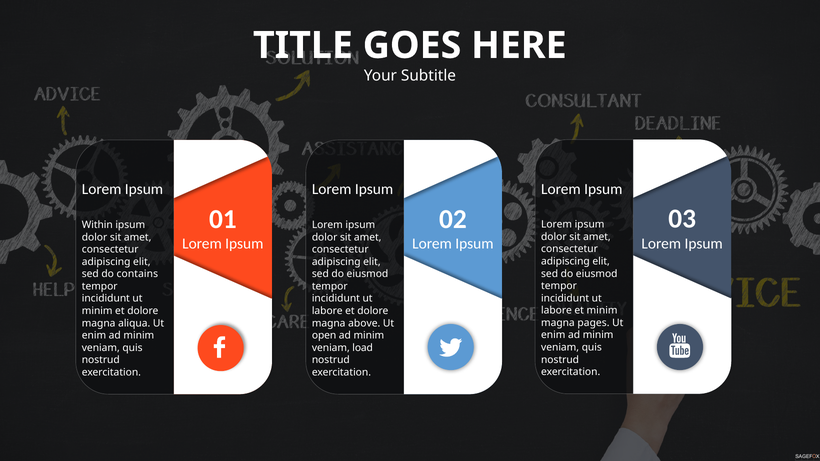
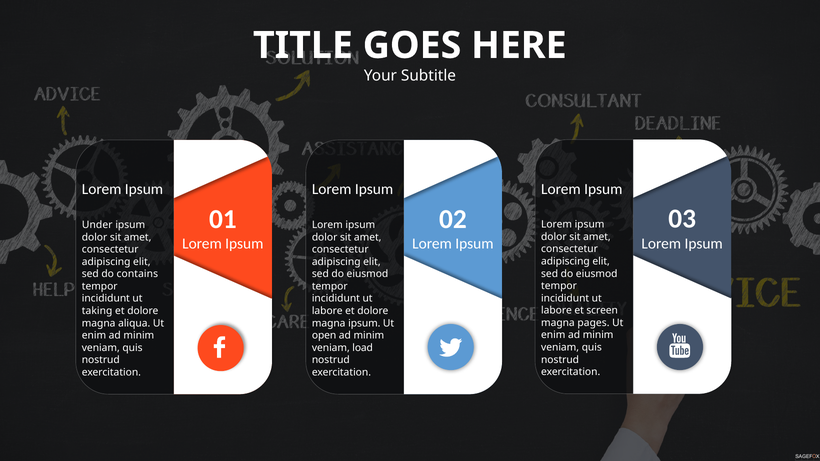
Within: Within -> Under (97, 225)
et minim: minim -> screen (602, 311)
minim: minim -> taking (97, 311)
magna above: above -> ipsum (364, 323)
